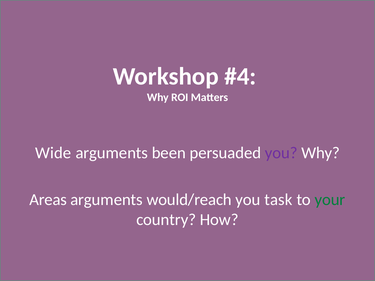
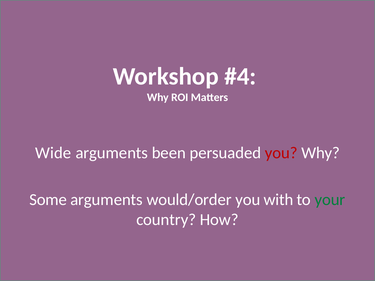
you colour: purple -> red (281, 153)
Areas: Areas -> Some (48, 200)
would/reach: would/reach -> would/order (189, 200)
task: task -> with (279, 200)
